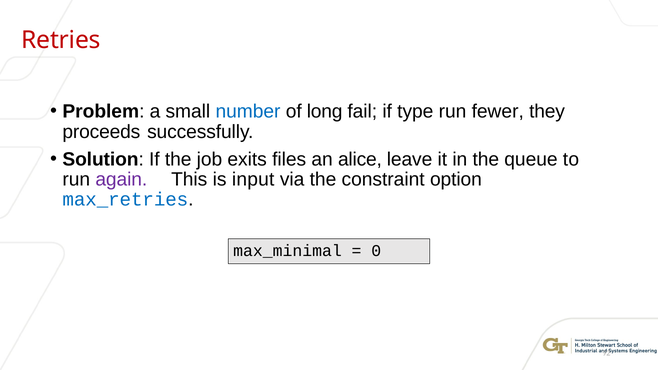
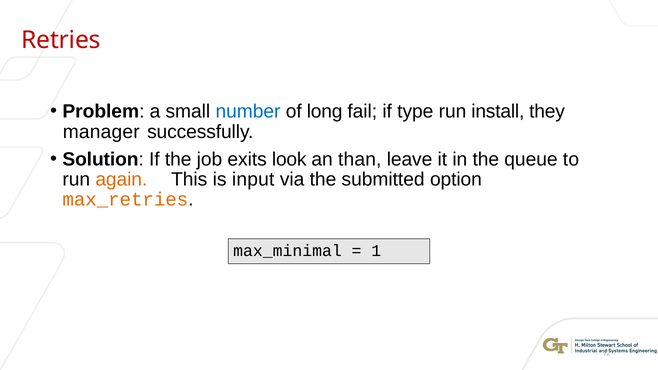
fewer: fewer -> install (498, 111)
proceeds: proceeds -> manager (101, 132)
files: files -> look (289, 159)
alice: alice -> than (360, 159)
again colour: purple -> orange (121, 179)
constraint: constraint -> submitted (383, 179)
max_retries colour: blue -> orange (125, 199)
0: 0 -> 1 (376, 251)
